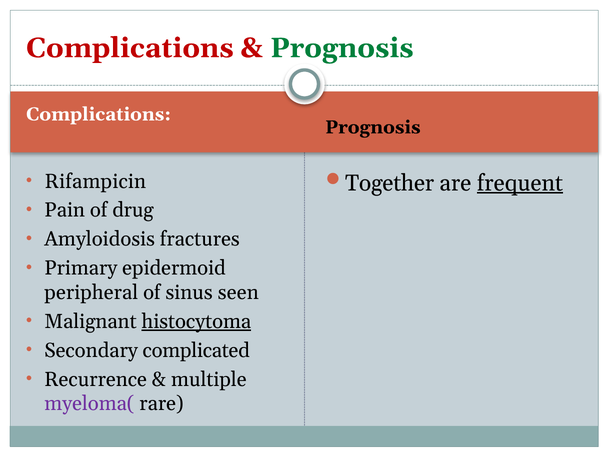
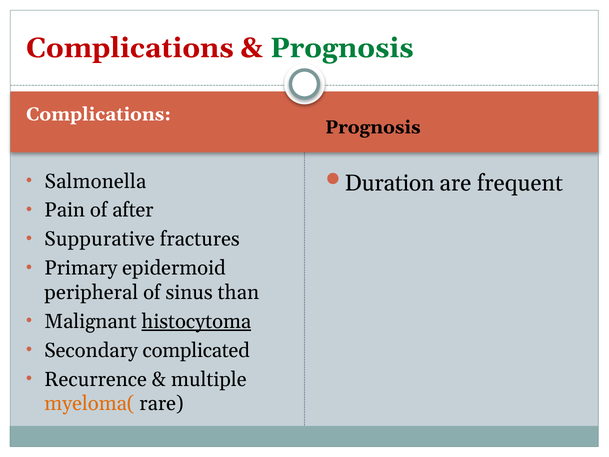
Rifampicin: Rifampicin -> Salmonella (95, 181)
Together: Together -> Duration (390, 183)
frequent underline: present -> none (520, 183)
drug: drug -> after (133, 210)
Amyloidosis: Amyloidosis -> Suppurative (100, 239)
seen: seen -> than (238, 292)
myeloma( colour: purple -> orange (89, 404)
